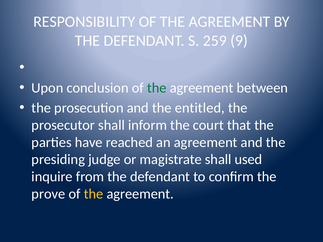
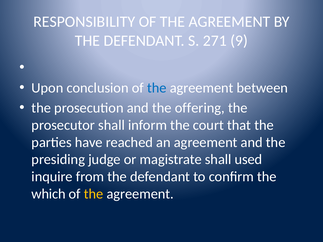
259: 259 -> 271 (215, 41)
the colour: green -> blue (157, 88)
entitled: entitled -> offering (200, 108)
prove: prove -> which (48, 194)
